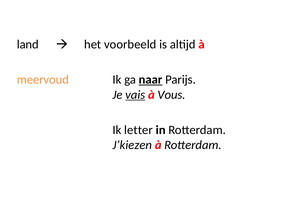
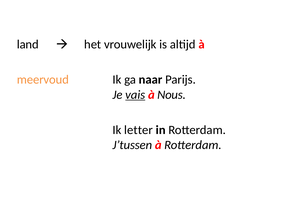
voorbeeld: voorbeeld -> vrouwelijk (130, 44)
naar underline: present -> none (151, 80)
Vous: Vous -> Nous (172, 95)
J’kiezen: J’kiezen -> J’tussen (132, 145)
